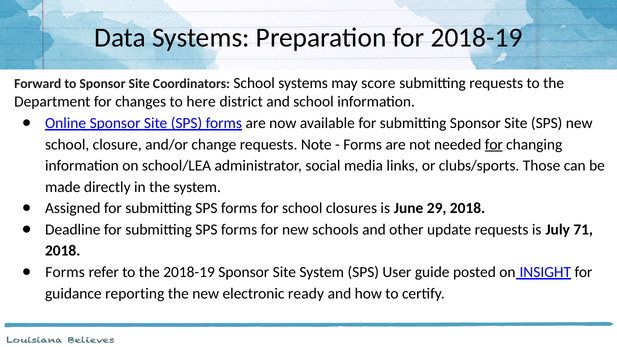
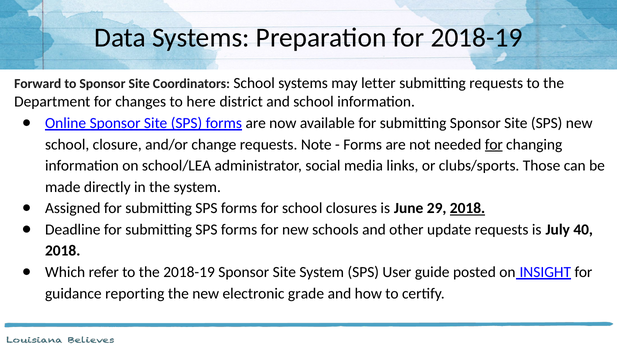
score: score -> letter (378, 83)
2018 underline: none -> present (468, 208)
71: 71 -> 40 (583, 230)
Forms: Forms -> Which (65, 272)
ready: ready -> grade (306, 294)
